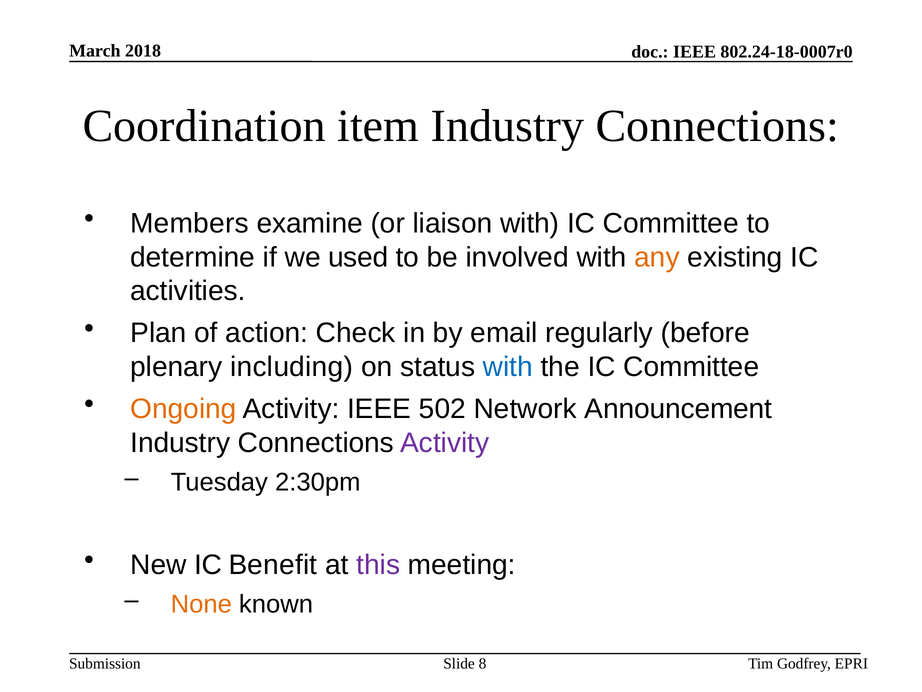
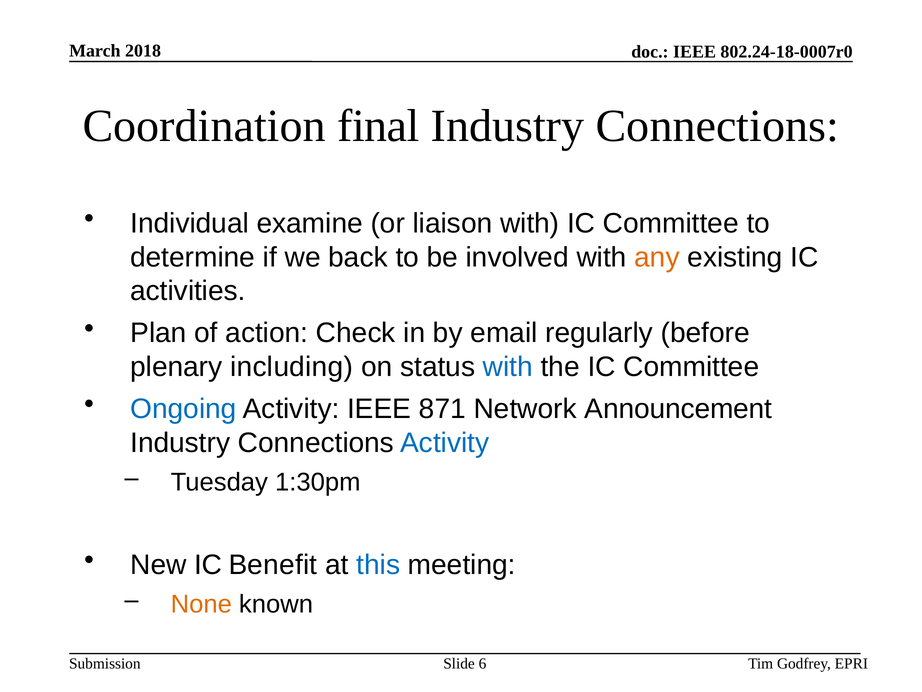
item: item -> final (378, 126)
Members: Members -> Individual (190, 223)
used: used -> back (358, 257)
Ongoing colour: orange -> blue (183, 409)
502: 502 -> 871 (442, 409)
Activity colour: purple -> blue (445, 442)
2:30pm: 2:30pm -> 1:30pm (318, 482)
this colour: purple -> blue (378, 564)
8: 8 -> 6 (482, 663)
